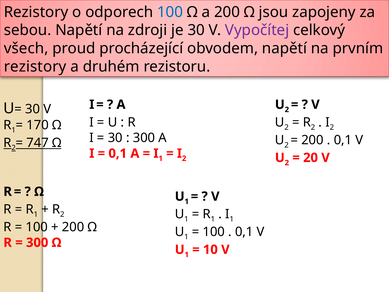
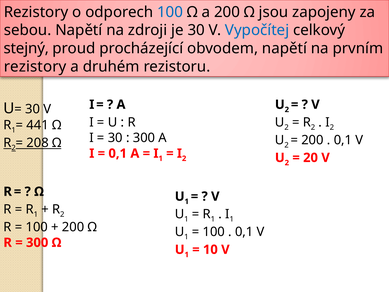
Vypočítej colour: purple -> blue (257, 30)
všech: všech -> stejný (26, 48)
170: 170 -> 441 (38, 125)
747: 747 -> 208 (38, 143)
